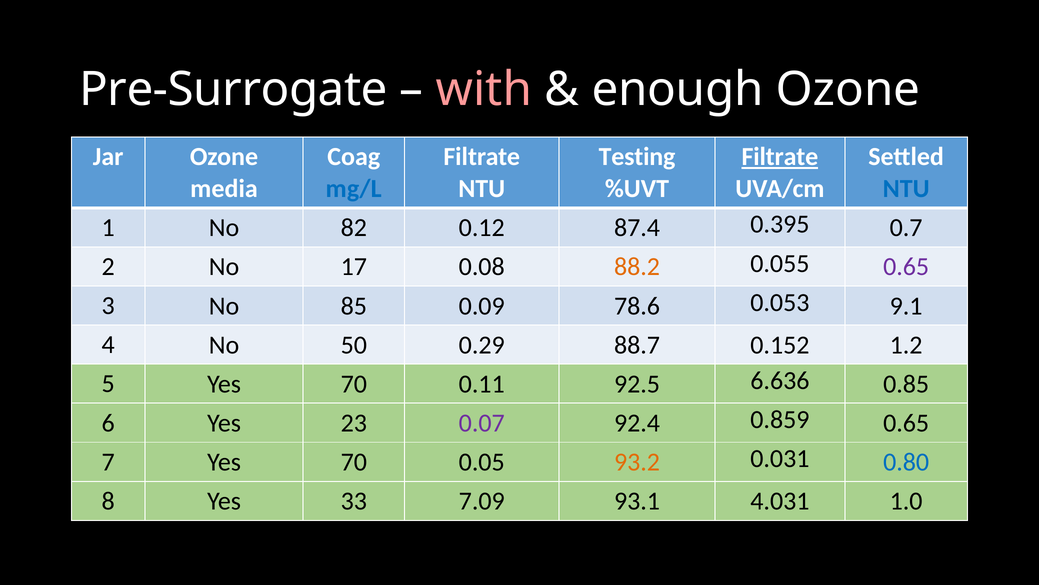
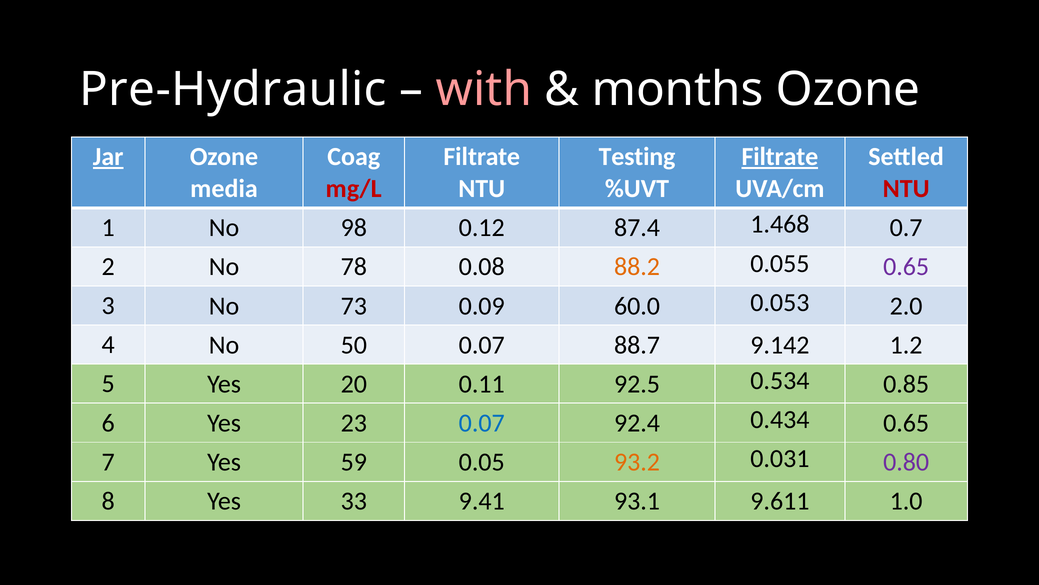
Pre-Surrogate: Pre-Surrogate -> Pre-Hydraulic (233, 89)
enough: enough -> months (677, 89)
Jar underline: none -> present (108, 157)
mg/L colour: blue -> red (354, 188)
NTU colour: blue -> red (906, 188)
82: 82 -> 98 (354, 228)
0.395: 0.395 -> 1.468 (780, 224)
17: 17 -> 78 (354, 267)
85: 85 -> 73 (354, 306)
78.6: 78.6 -> 60.0 (637, 306)
9.1: 9.1 -> 2.0 (906, 306)
50 0.29: 0.29 -> 0.07 (482, 345)
0.152: 0.152 -> 9.142 (780, 345)
5 Yes 70: 70 -> 20 (354, 384)
6.636: 6.636 -> 0.534 (780, 380)
0.07 colour: purple -> blue (482, 423)
0.859: 0.859 -> 0.434 (780, 419)
7 Yes 70: 70 -> 59 (354, 462)
0.80 colour: blue -> purple (906, 462)
7.09: 7.09 -> 9.41 (482, 501)
4.031: 4.031 -> 9.611 (780, 501)
